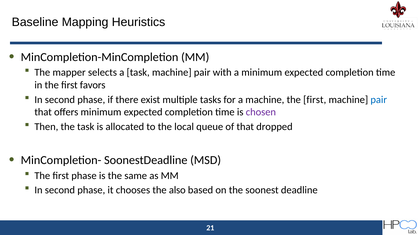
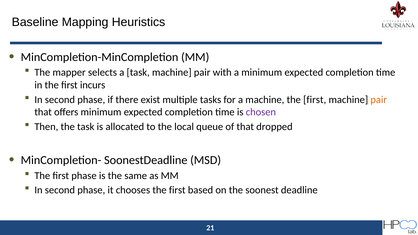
favors: favors -> incurs (93, 85)
pair colour: blue -> orange (379, 100)
chooses the also: also -> first (177, 190)
